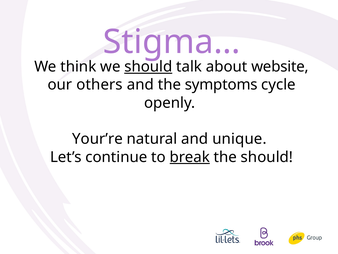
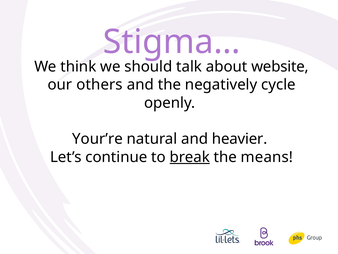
should underline: present -> none (148, 67)
symptoms: symptoms -> negatively (221, 85)
unique: unique -> heavier (240, 139)
the should: should -> means (267, 157)
